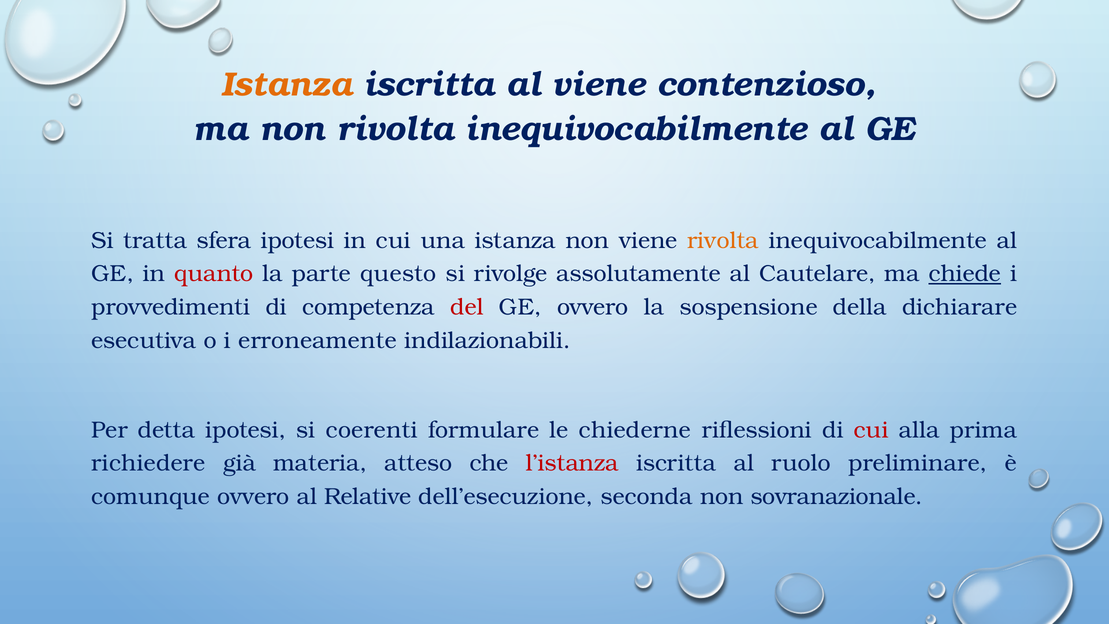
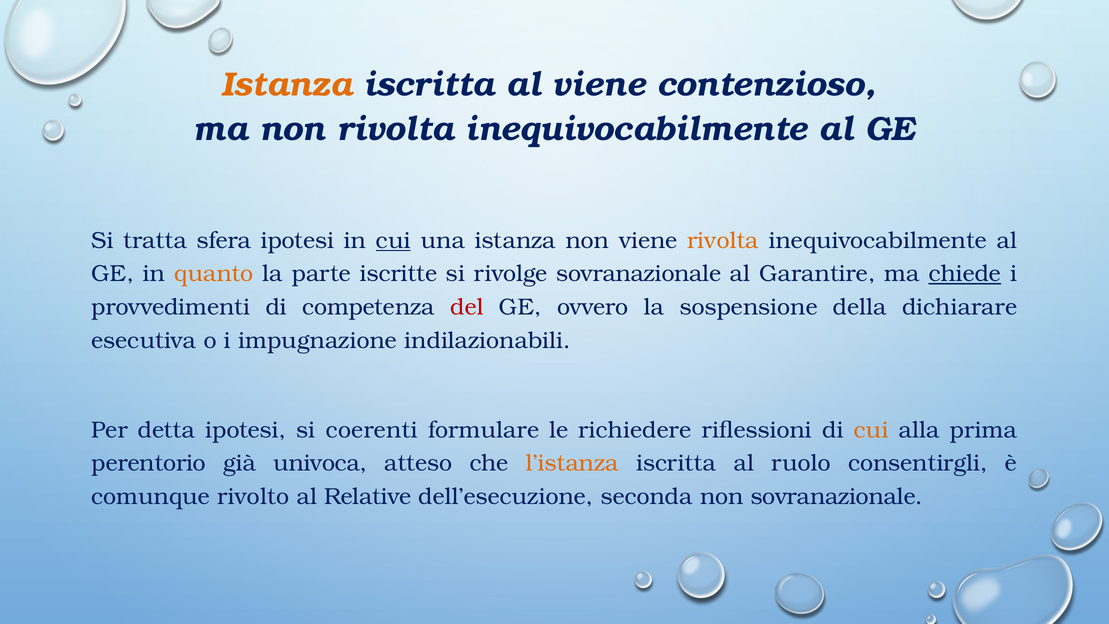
cui underline: none -> present (393, 240)
quanto colour: red -> orange (214, 274)
questo: questo -> iscritte (398, 274)
rivolge assolutamente: assolutamente -> sovranazionale (639, 274)
Cautelare: Cautelare -> Garantire (817, 274)
erroneamente: erroneamente -> impugnazione (318, 340)
chiederne: chiederne -> richiedere (635, 430)
cui colour: red -> orange (871, 430)
richiedere: richiedere -> perentorio (149, 463)
materia: materia -> univoca (320, 463)
l’istanza colour: red -> orange (572, 463)
preliminare: preliminare -> consentirgli (918, 463)
comunque ovvero: ovvero -> rivolto (253, 496)
